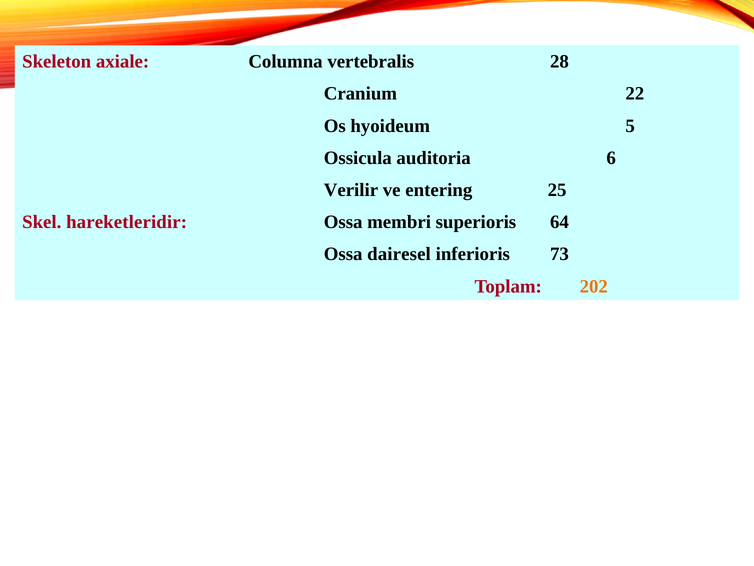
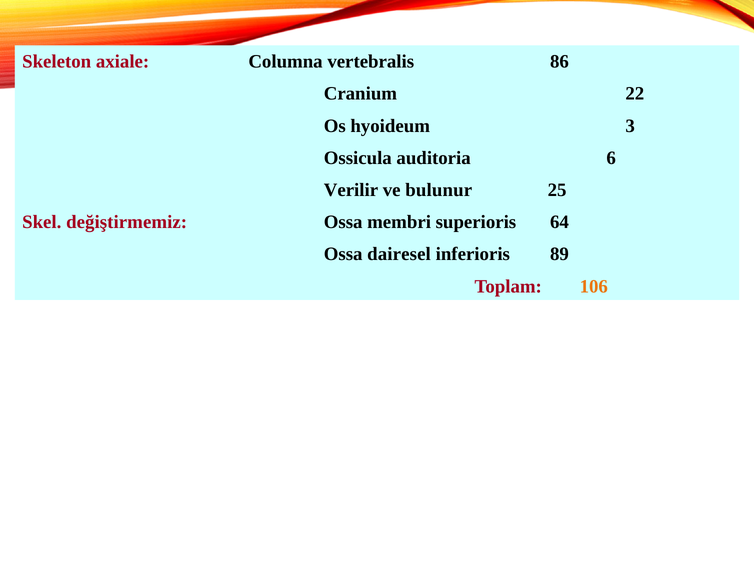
28: 28 -> 86 (559, 62)
5: 5 -> 3 (630, 126)
entering: entering -> bulunur (439, 190)
hareketleridir: hareketleridir -> değiştirmemiz (127, 222)
73: 73 -> 89 (559, 254)
202: 202 -> 106 (594, 286)
